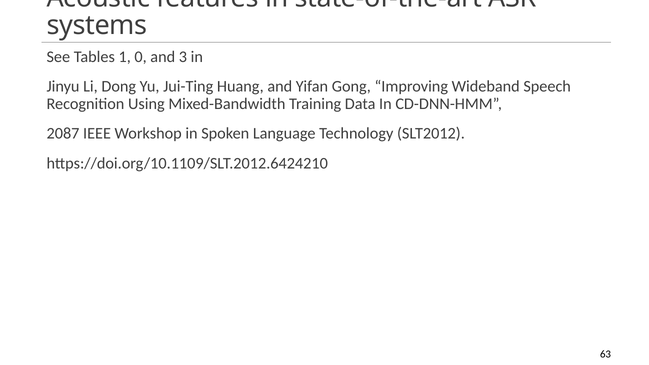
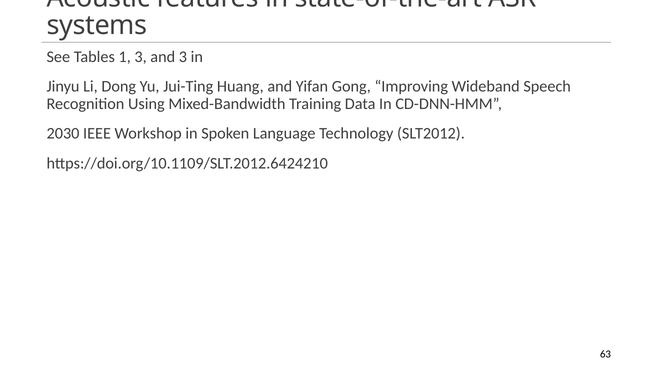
1 0: 0 -> 3 (141, 57)
2087: 2087 -> 2030 (63, 134)
